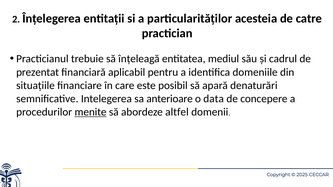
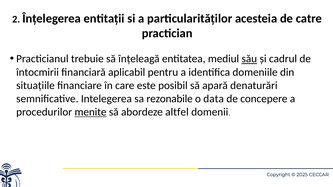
său underline: none -> present (249, 59)
prezentat: prezentat -> întocmirii (38, 72)
anterioare: anterioare -> rezonabile (170, 99)
